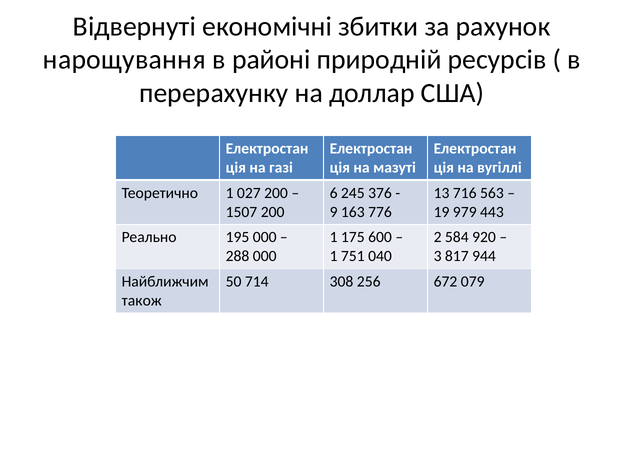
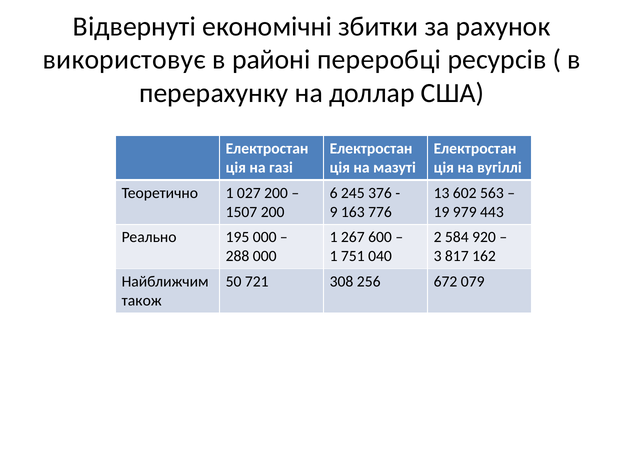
нарощування: нарощування -> використовує (124, 60)
природній: природній -> переробці (379, 60)
716: 716 -> 602 (465, 193)
175: 175 -> 267 (353, 237)
944: 944 -> 162 (484, 256)
714: 714 -> 721 (257, 282)
